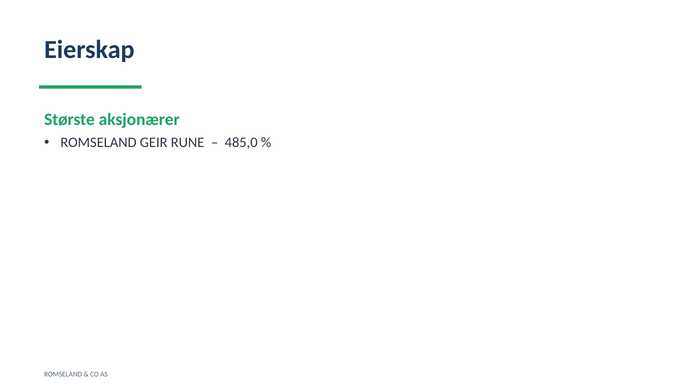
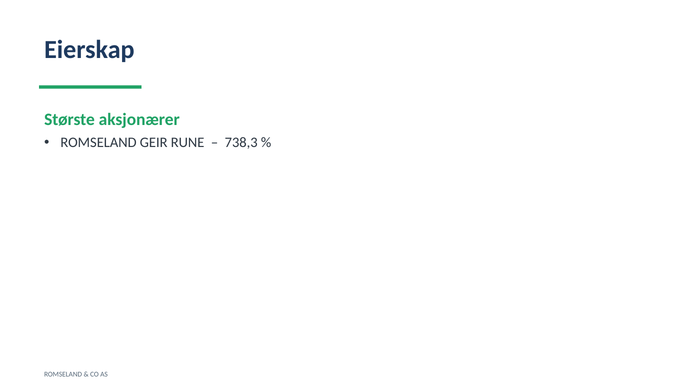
485,0: 485,0 -> 738,3 (241, 143)
